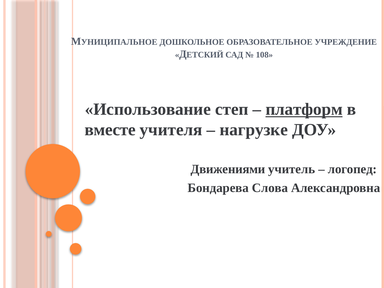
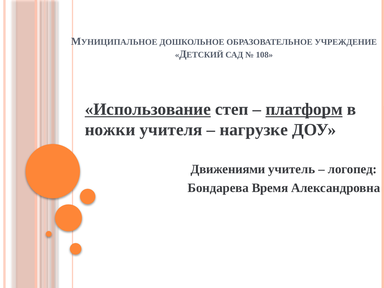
Использование underline: none -> present (148, 109)
вместе: вместе -> ножки (110, 130)
Слова: Слова -> Время (270, 188)
